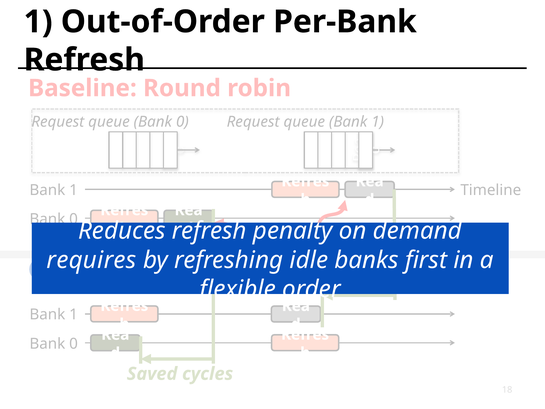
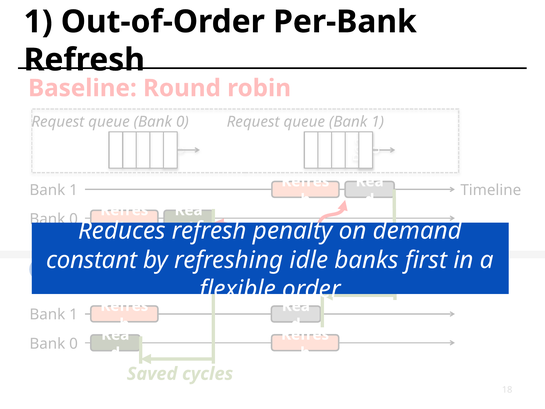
requires: requires -> constant (92, 260)
